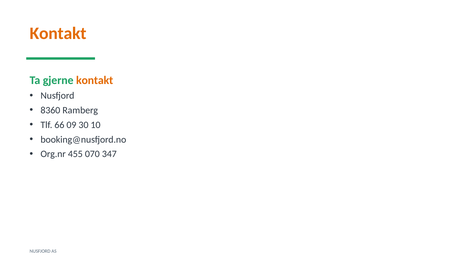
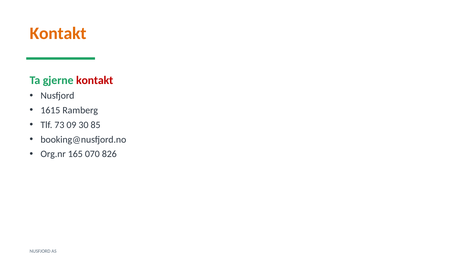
kontakt colour: orange -> red (95, 80)
8360: 8360 -> 1615 (50, 110)
66: 66 -> 73 (59, 125)
10: 10 -> 85 (96, 125)
455: 455 -> 165 (75, 154)
347: 347 -> 826 (109, 154)
